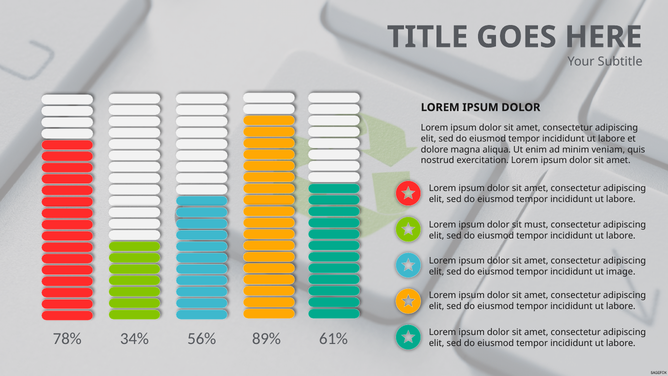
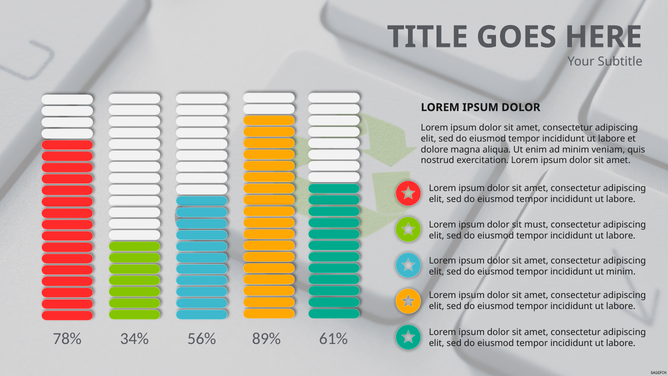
ut image: image -> minim (621, 272)
